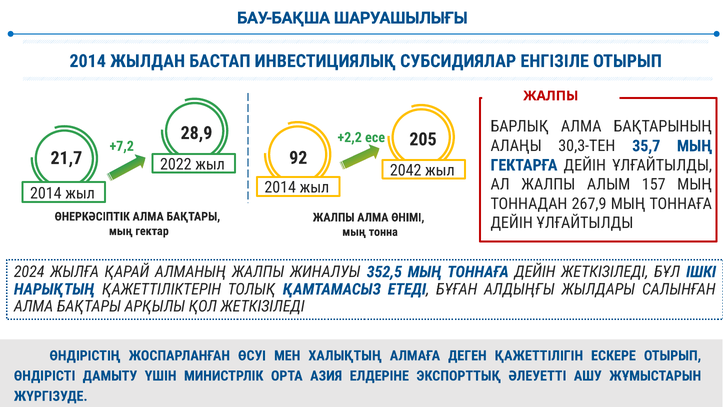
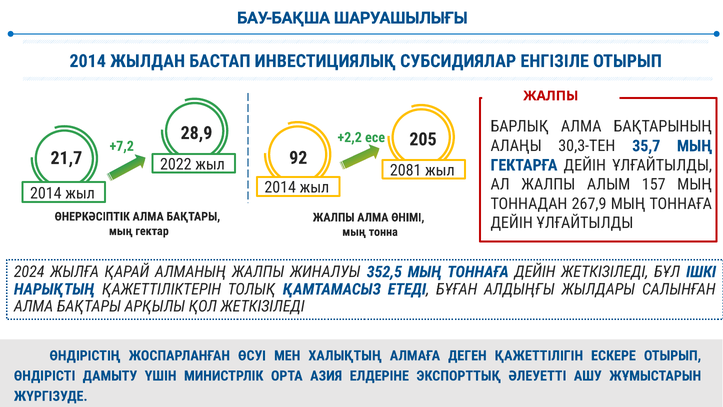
2042: 2042 -> 2081 (406, 170)
